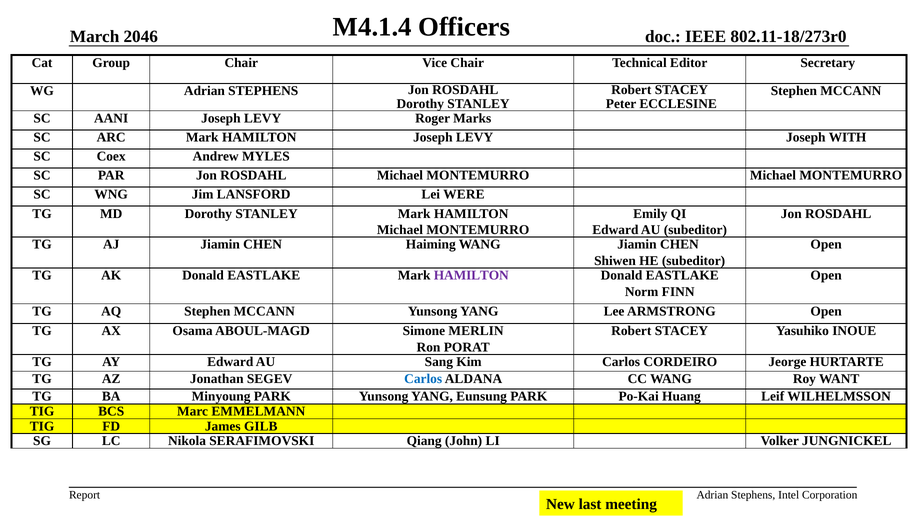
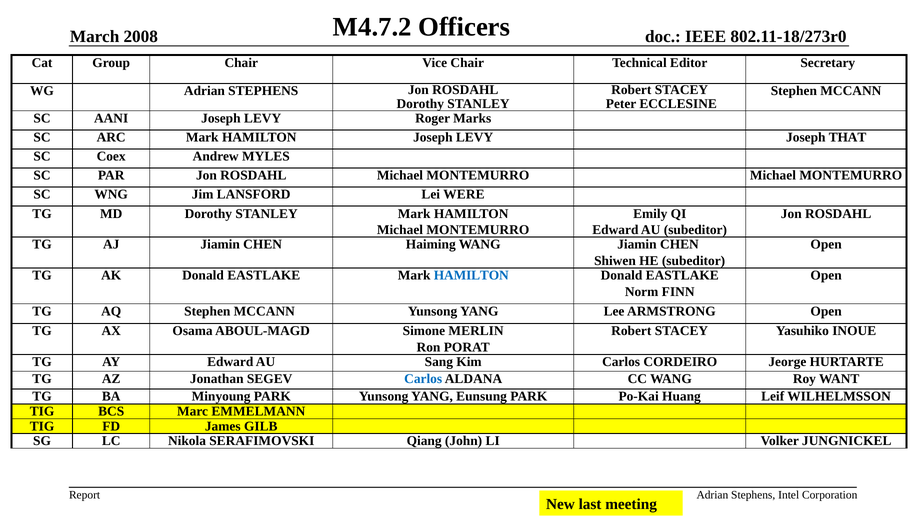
M4.1.4: M4.1.4 -> M4.7.2 (372, 27)
2046: 2046 -> 2008 (141, 37)
WITH: WITH -> THAT (848, 137)
HAMILTON colour: purple -> blue (471, 276)
